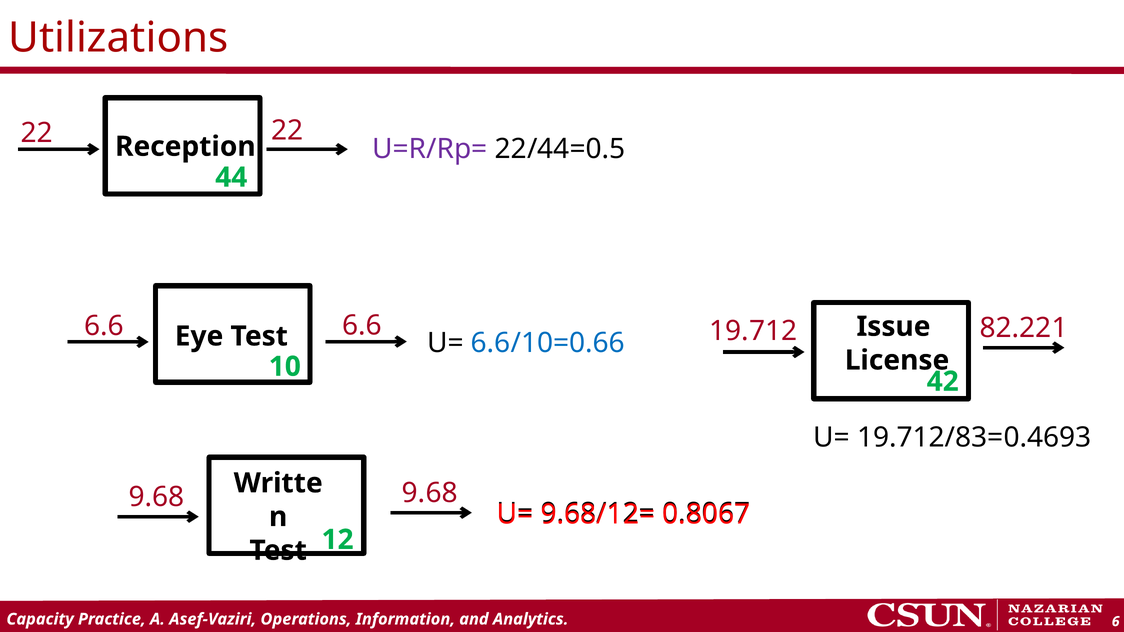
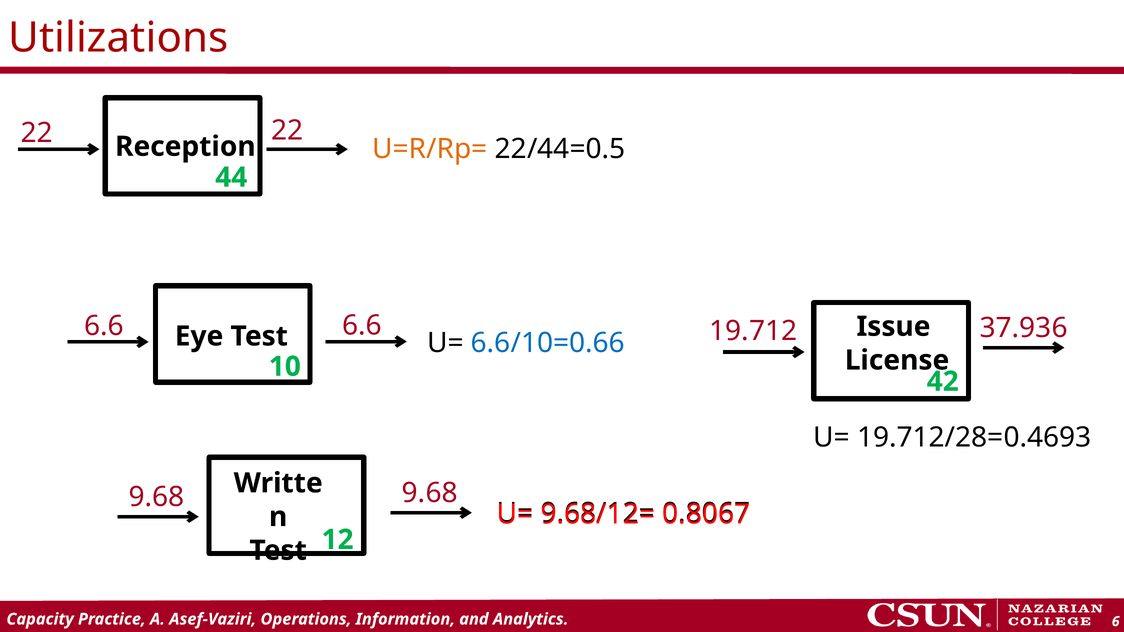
U=R/Rp= colour: purple -> orange (430, 149)
82.221: 82.221 -> 37.936 (1024, 328)
19.712/83=0.4693: 19.712/83=0.4693 -> 19.712/28=0.4693 (974, 438)
